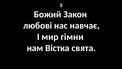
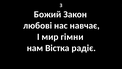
свята: свята -> радіє (84, 48)
